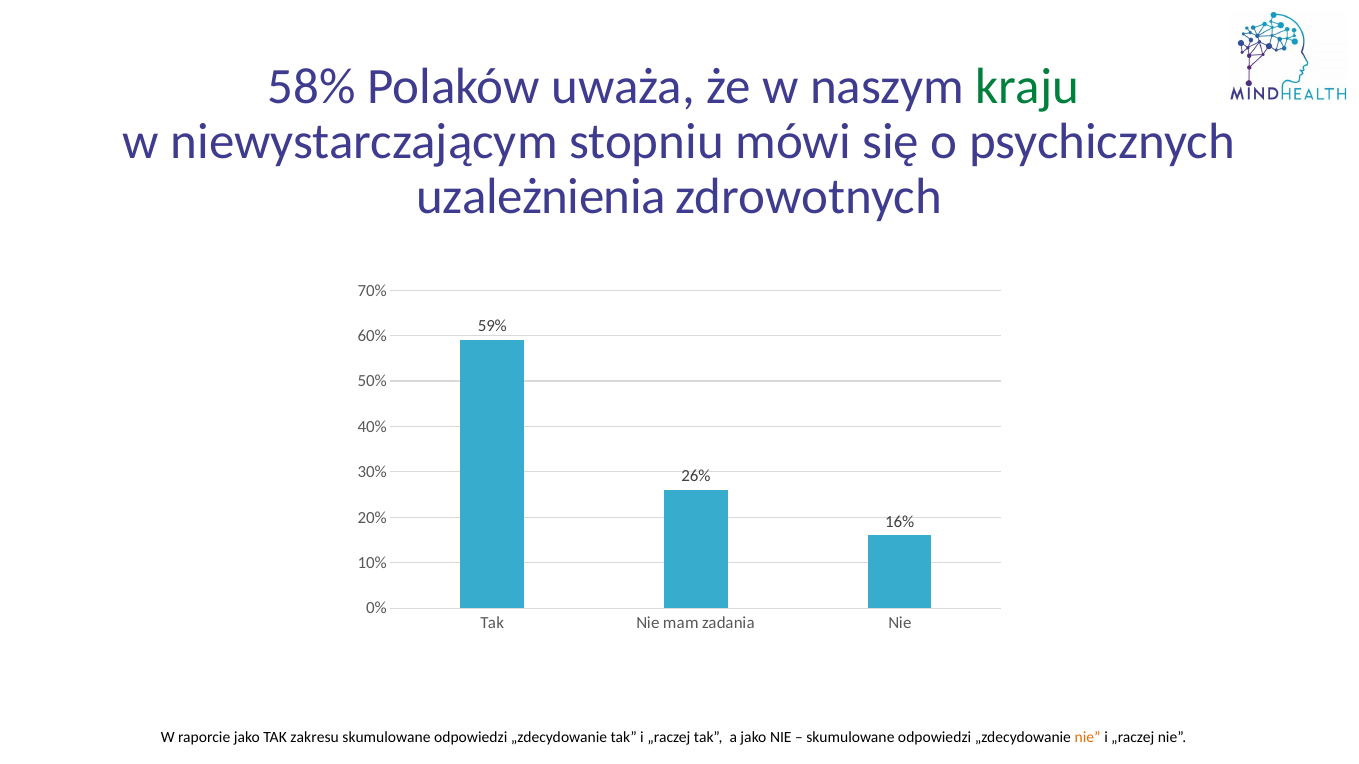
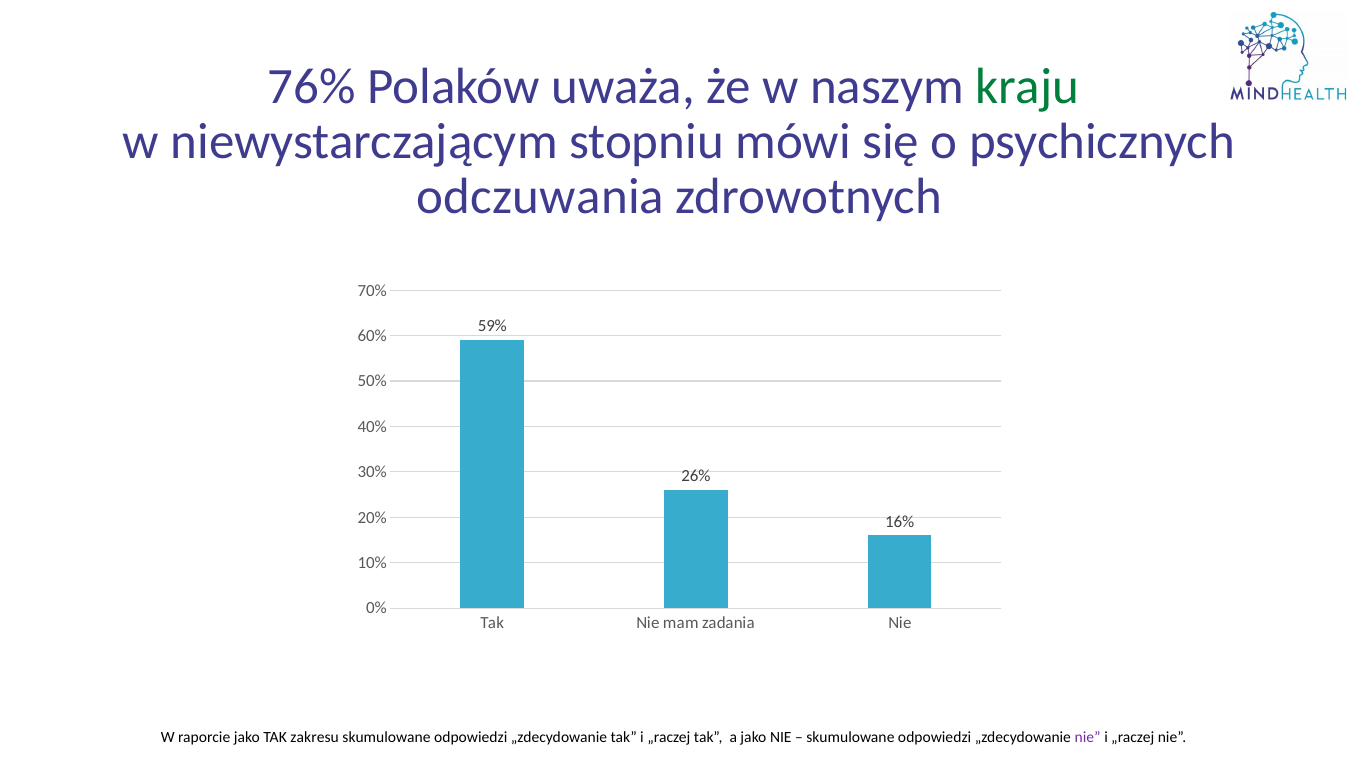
58%: 58% -> 76% (312, 87)
uzależnienia: uzależnienia -> odczuwania (541, 197)
nie colour: orange -> purple (1088, 738)
